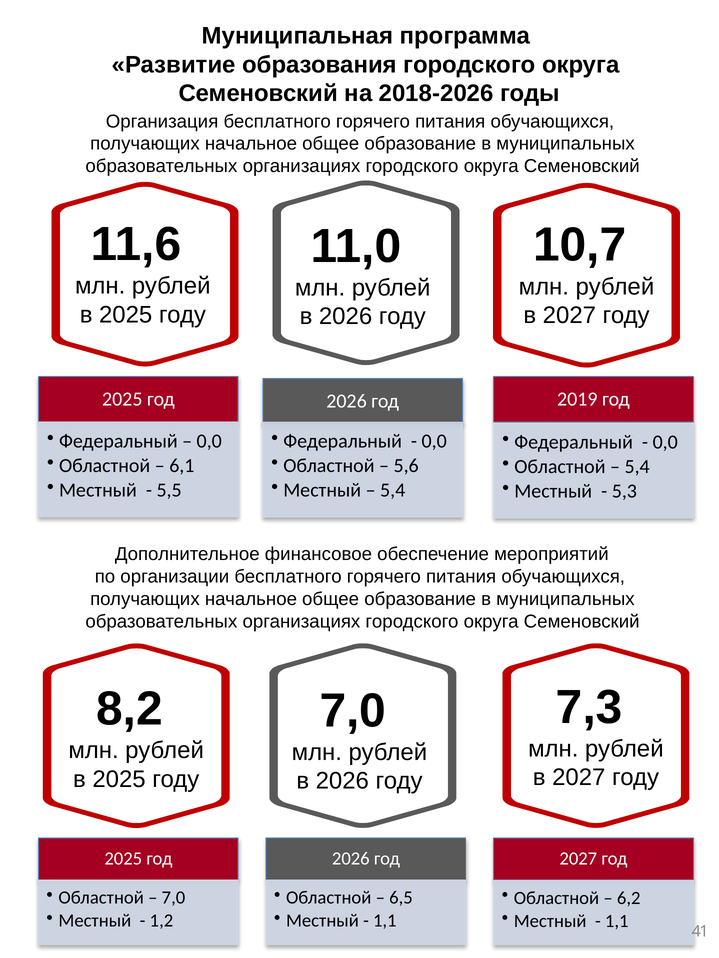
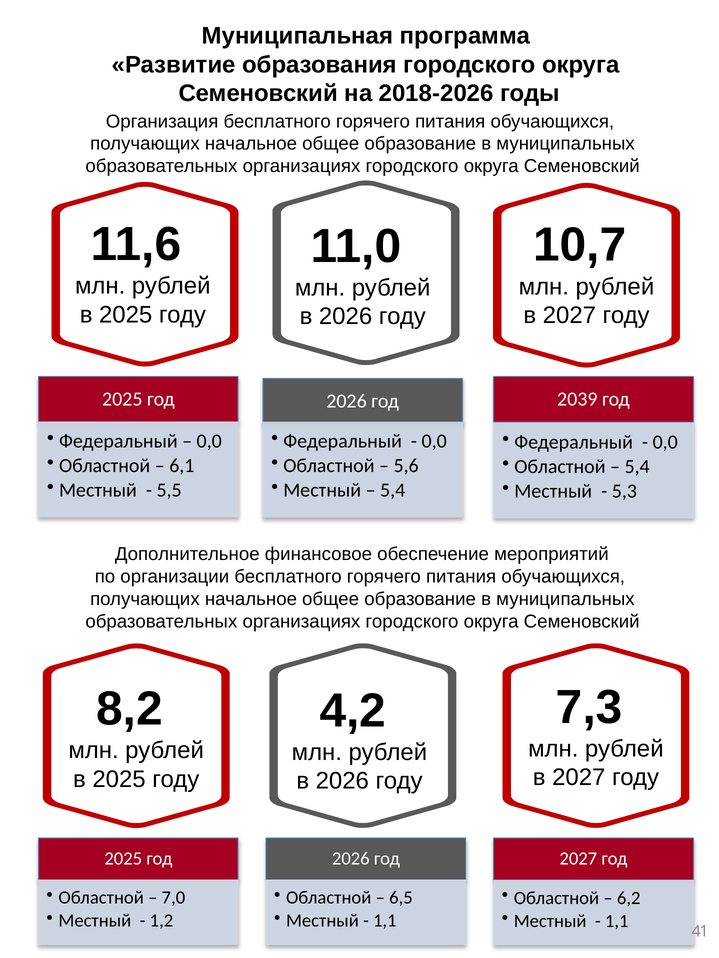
2019: 2019 -> 2039 (577, 399)
7,0: 7,0 -> 4,2 (353, 711)
